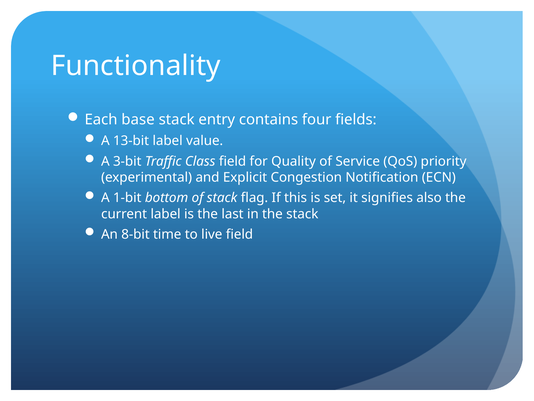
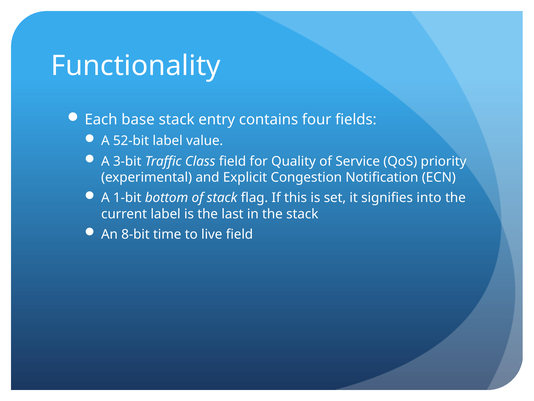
13-bit: 13-bit -> 52-bit (131, 141)
also: also -> into (429, 198)
